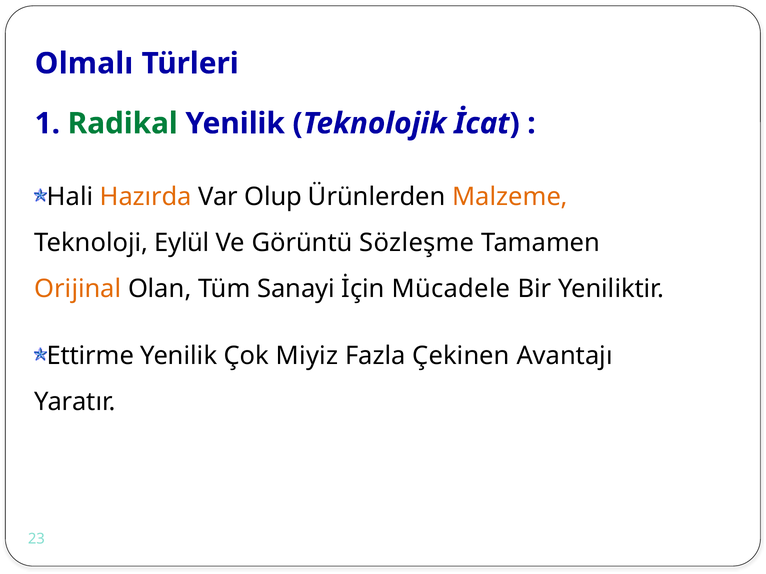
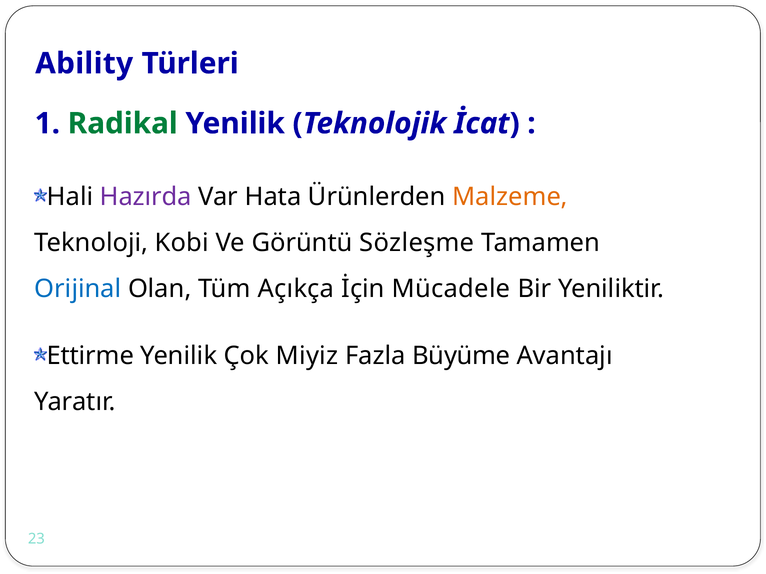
Olmalı: Olmalı -> Ability (84, 64)
Hazırda colour: orange -> purple (146, 197)
Olup: Olup -> Hata (273, 197)
Eylül: Eylül -> Kobi (182, 243)
Orijinal colour: orange -> blue (78, 289)
Sanayi: Sanayi -> Açıkça (296, 289)
Çekinen: Çekinen -> Büyüme (461, 356)
